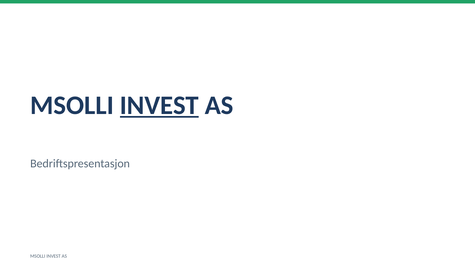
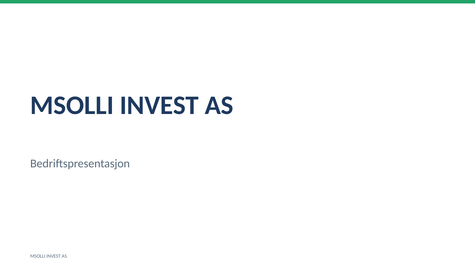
INVEST underline: present -> none (159, 105)
